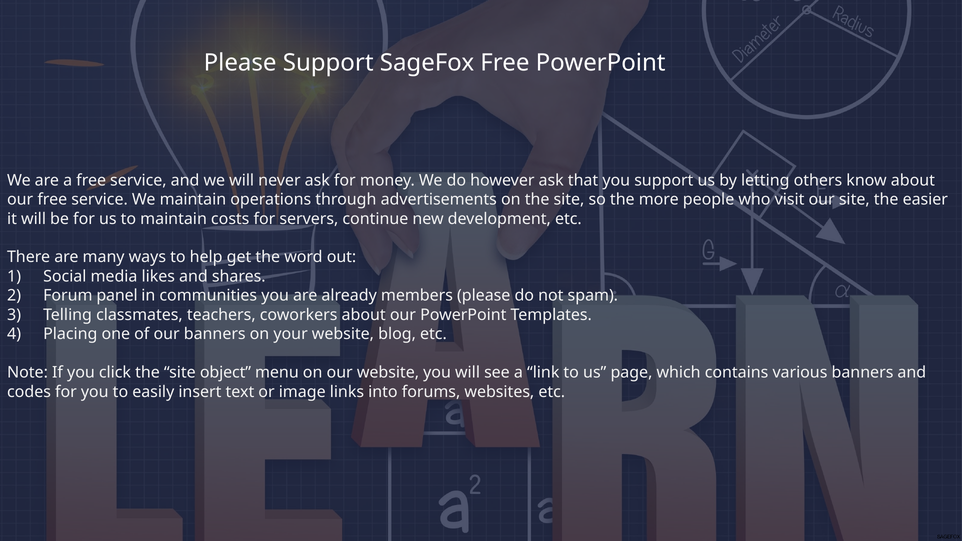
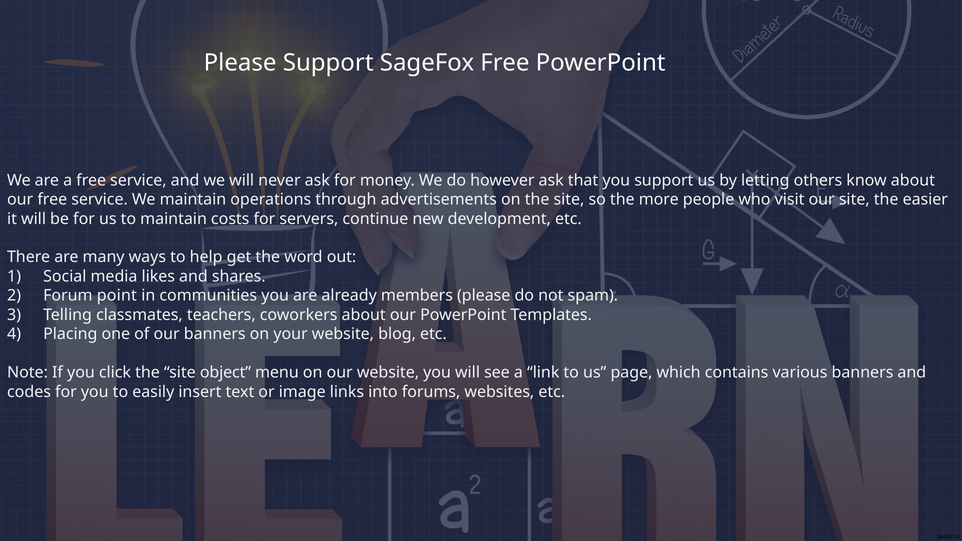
panel: panel -> point (117, 296)
